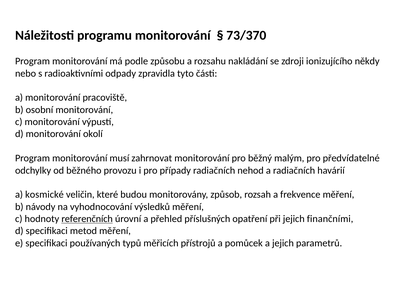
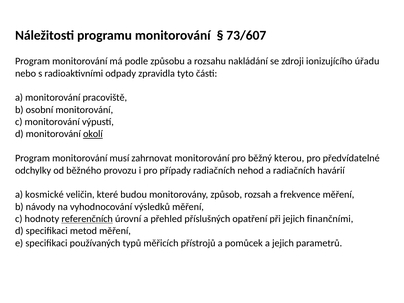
73/370: 73/370 -> 73/607 (246, 35)
někdy: někdy -> úřadu (367, 61)
okolí underline: none -> present (93, 134)
malým: malým -> kterou (289, 158)
